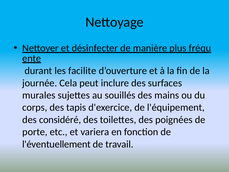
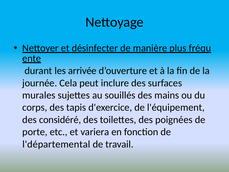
facilite: facilite -> arrivée (82, 71)
l'éventuellement: l'éventuellement -> l'départemental (56, 144)
